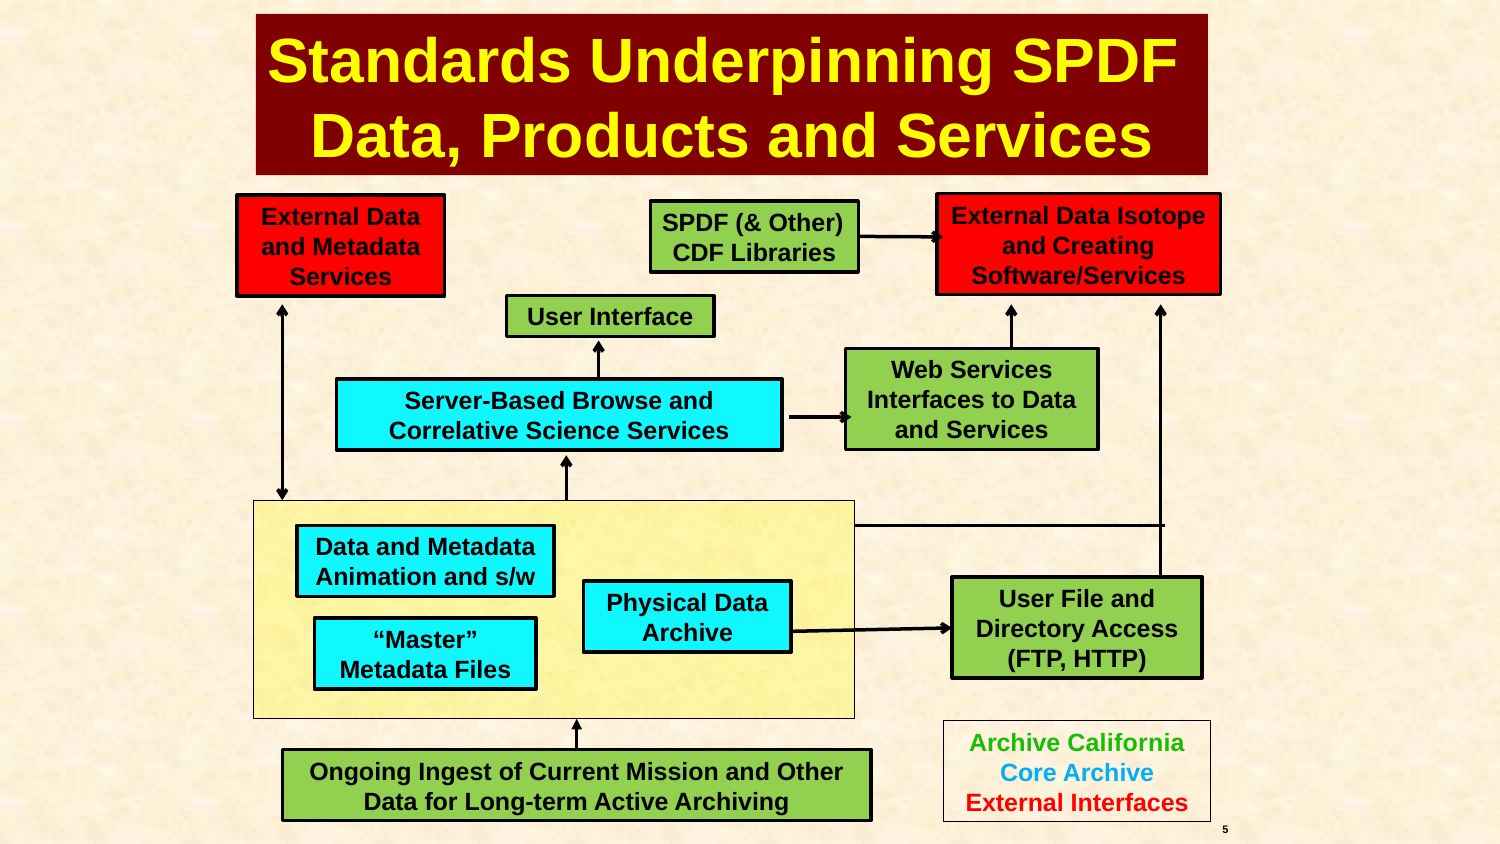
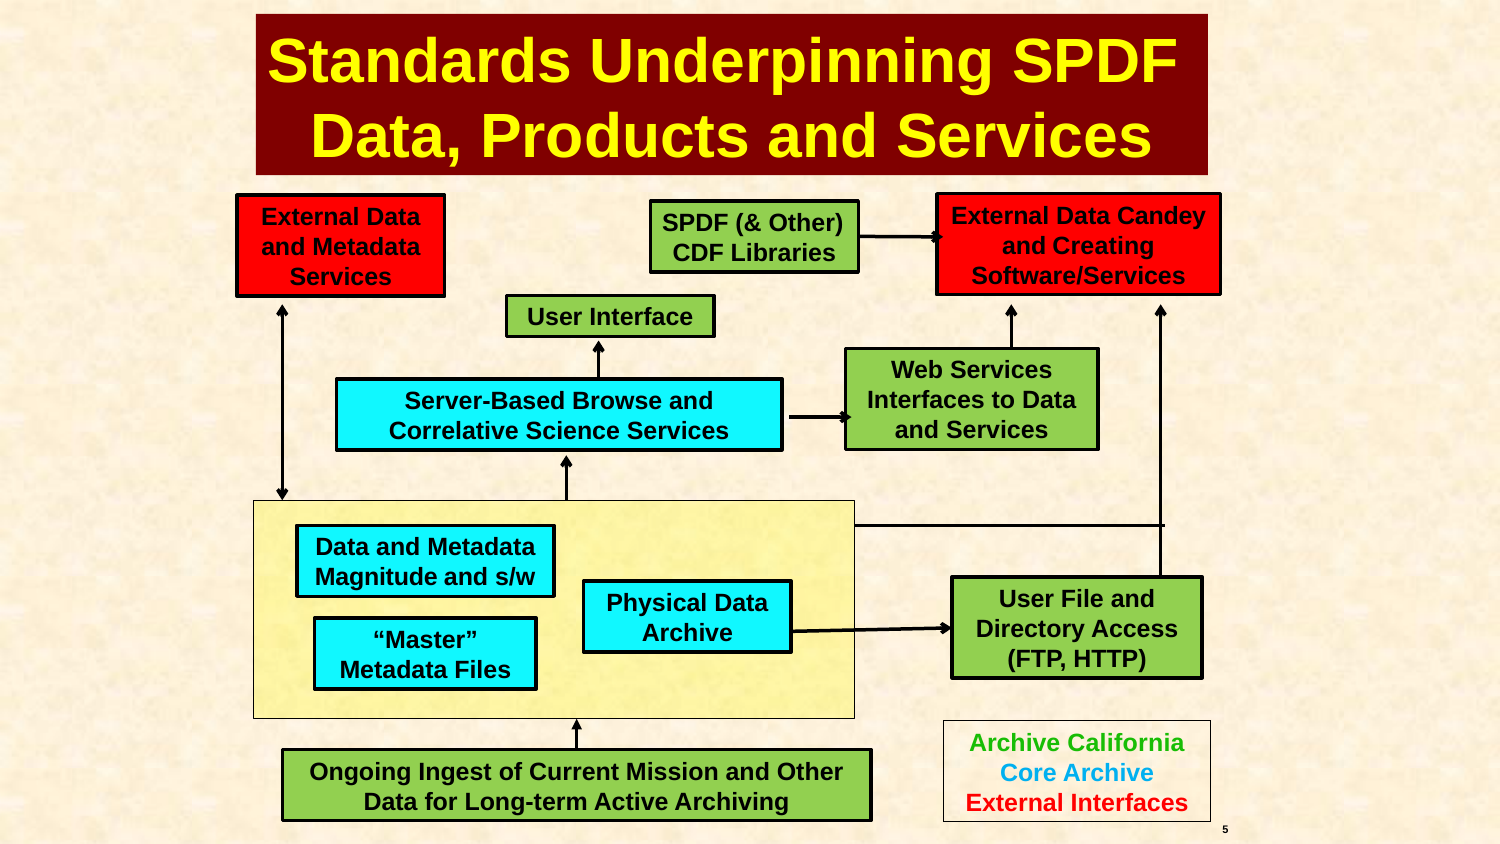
Isotope: Isotope -> Candey (1162, 216)
Animation: Animation -> Magnitude (376, 577)
